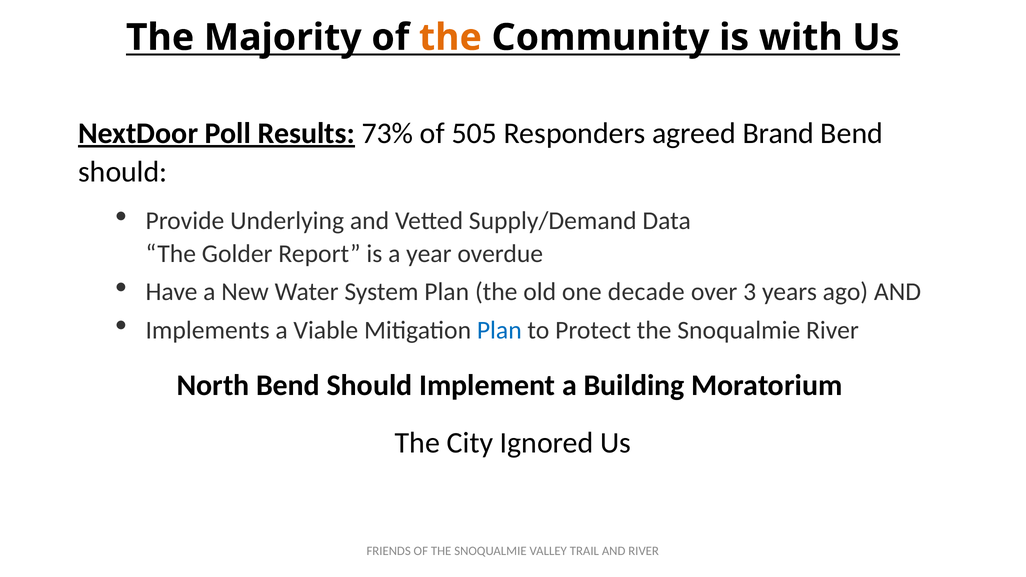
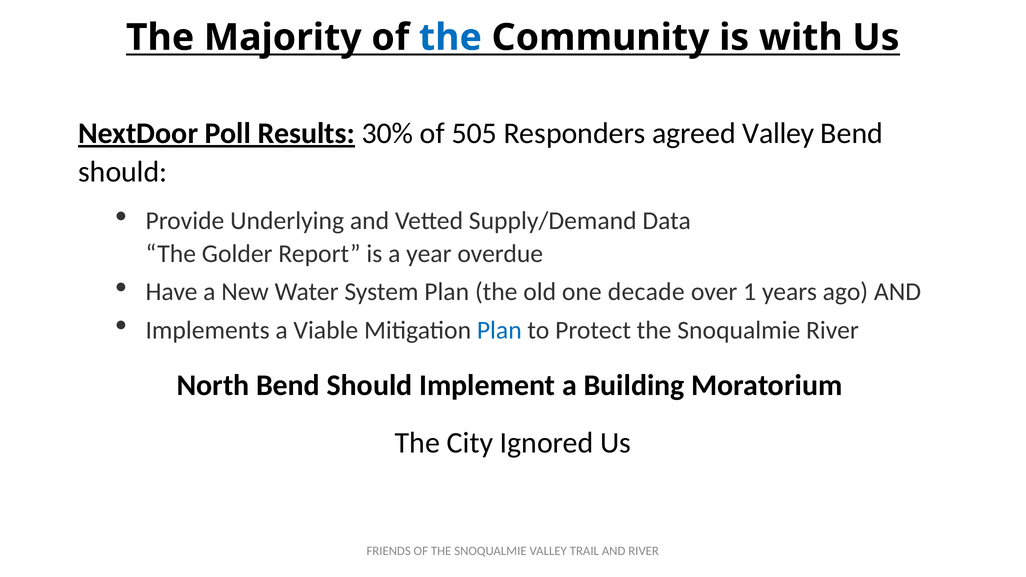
the colour: orange -> blue (450, 38)
73%: 73% -> 30% (387, 133)
agreed Brand: Brand -> Valley (778, 133)
3: 3 -> 1 (750, 292)
